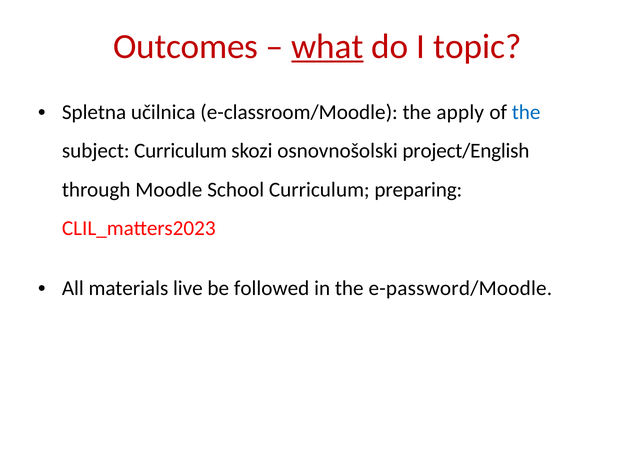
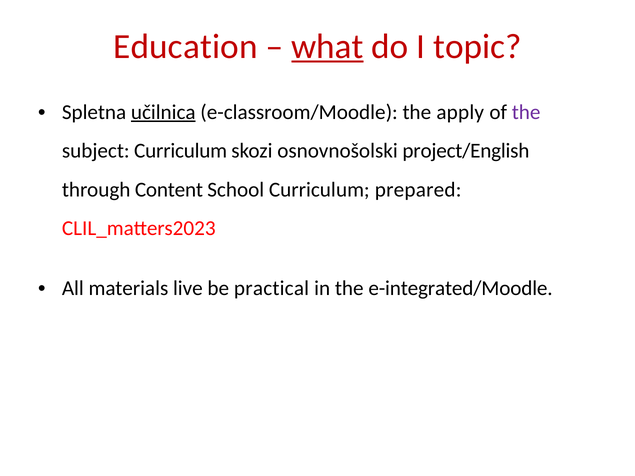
Outcomes: Outcomes -> Education (185, 46)
učilnica underline: none -> present (163, 112)
the colour: blue -> purple (526, 112)
Moodle: Moodle -> Content (169, 190)
preparing: preparing -> prepared (418, 190)
followed: followed -> practical (272, 289)
e-password/Moodle: e-password/Moodle -> e-integrated/Moodle (461, 289)
